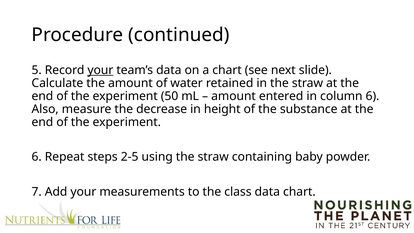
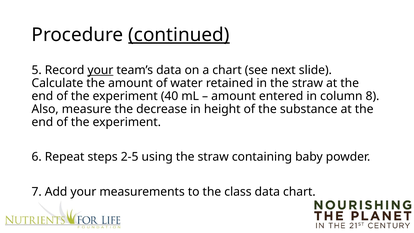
continued underline: none -> present (179, 35)
50: 50 -> 40 (170, 96)
column 6: 6 -> 8 (373, 96)
